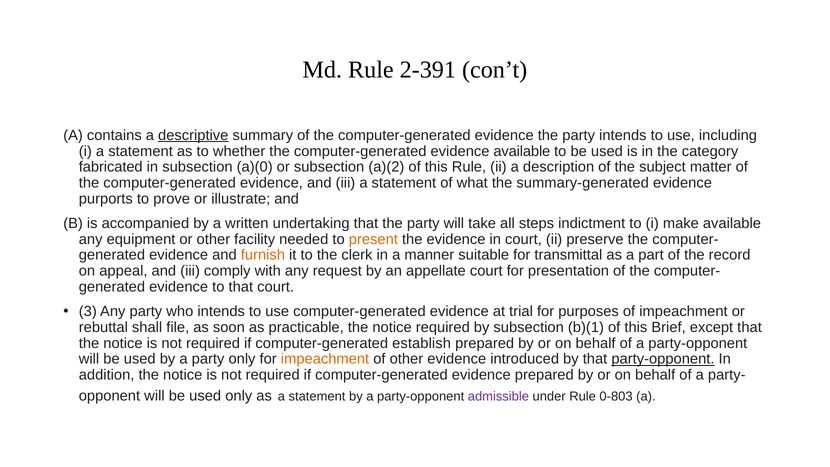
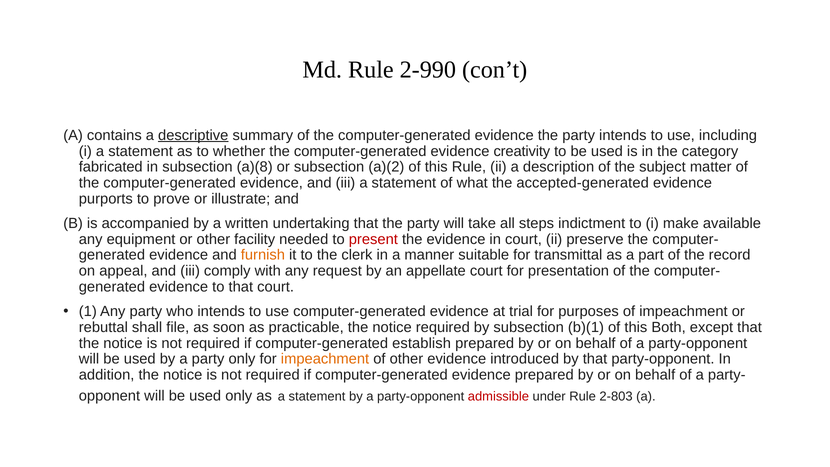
2-391: 2-391 -> 2-990 (428, 70)
evidence available: available -> creativity (522, 151)
a)(0: a)(0 -> a)(8 (255, 167)
summary-generated: summary-generated -> accepted-generated (583, 183)
present colour: orange -> red (373, 239)
3: 3 -> 1 (88, 311)
Brief: Brief -> Both (669, 327)
party-opponent underline: present -> none (663, 359)
admissible colour: purple -> red (498, 397)
0-803: 0-803 -> 2-803 (616, 397)
